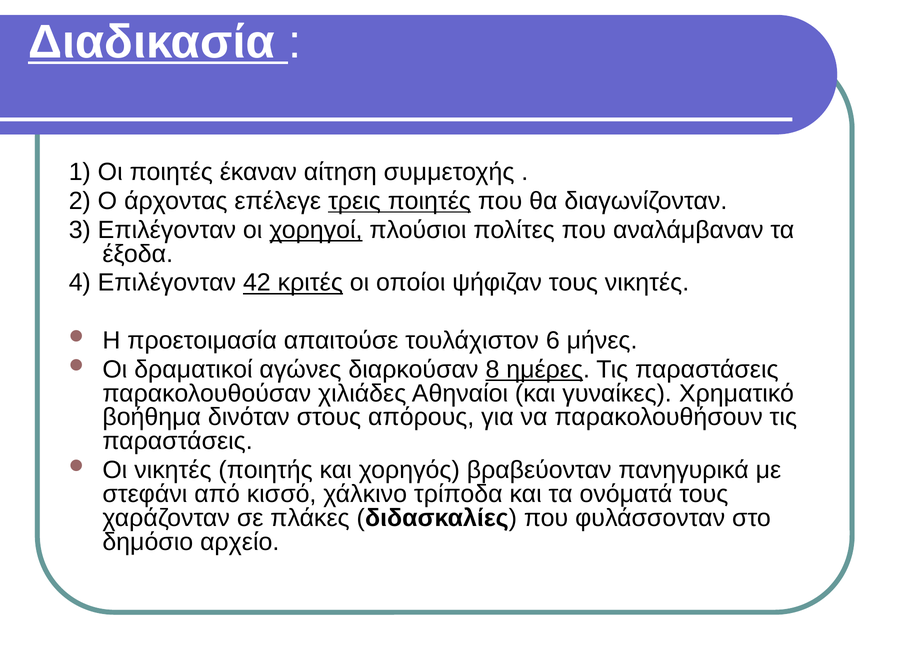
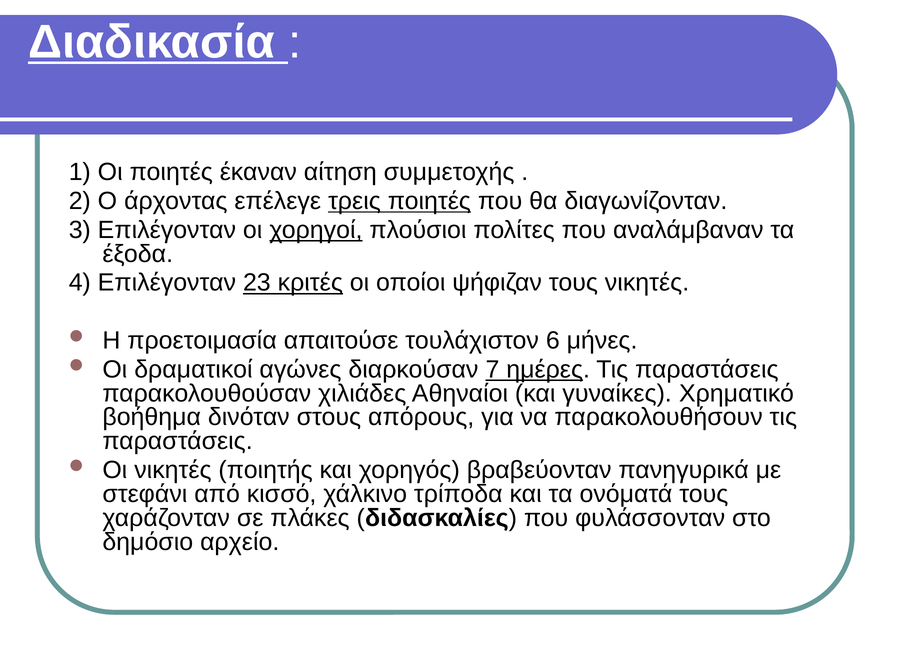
42: 42 -> 23 (257, 283)
8: 8 -> 7 (493, 370)
